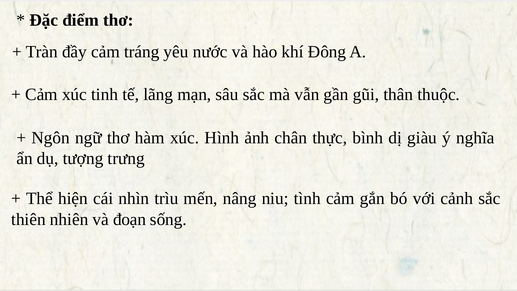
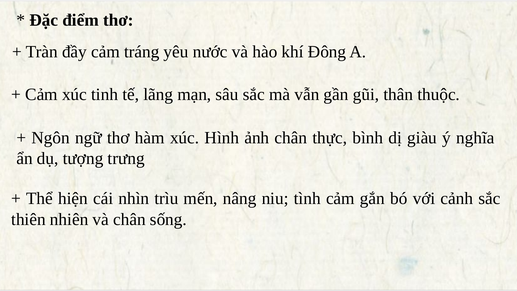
và đoạn: đoạn -> chân (129, 219)
